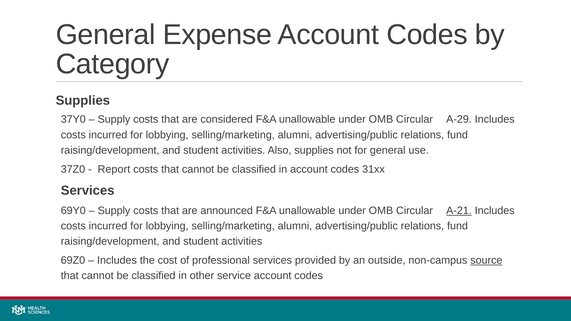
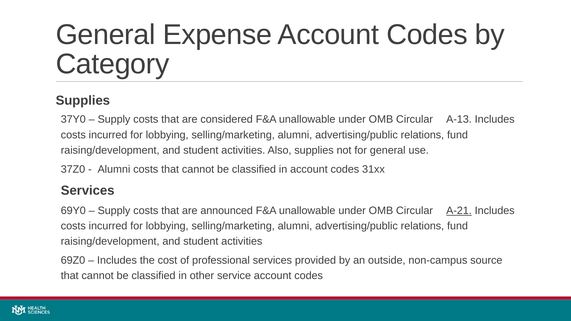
A-29: A-29 -> A-13 (459, 120)
Report: Report -> Alumni (114, 169)
source underline: present -> none (486, 261)
